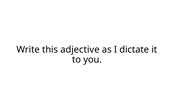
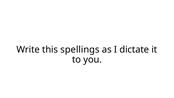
adjective: adjective -> spellings (80, 50)
